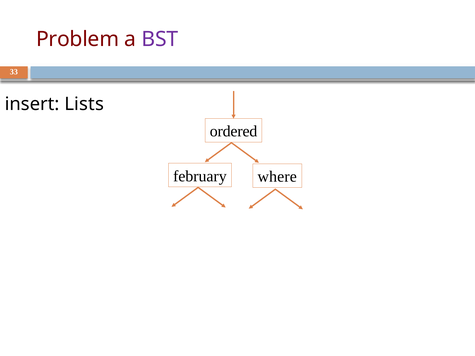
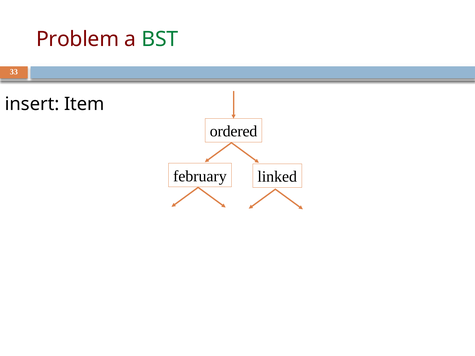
BST colour: purple -> green (160, 39)
Lists: Lists -> Item (84, 104)
where: where -> linked (277, 177)
